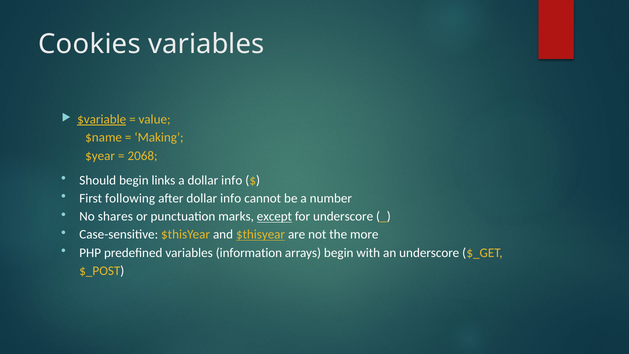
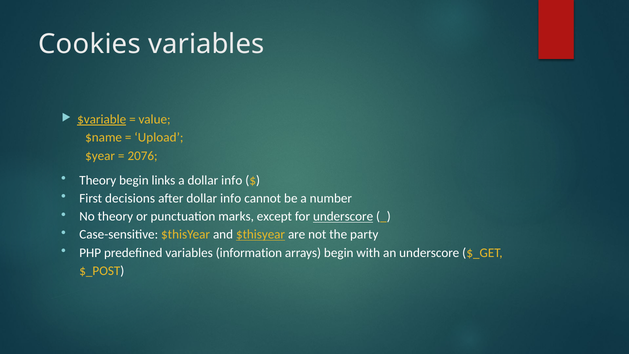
Making: Making -> Upload (159, 138)
2068: 2068 -> 2076 (143, 156)
Should: Should -> Theory (98, 180)
following: following -> decisions (130, 198)
No shares: shares -> theory (115, 216)
except underline: present -> none (274, 216)
underscore underline: none -> present (343, 216)
more: more -> party (364, 235)
